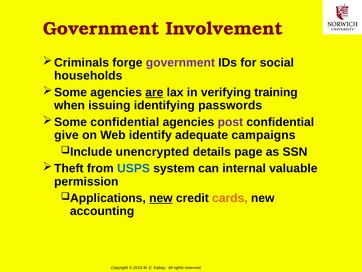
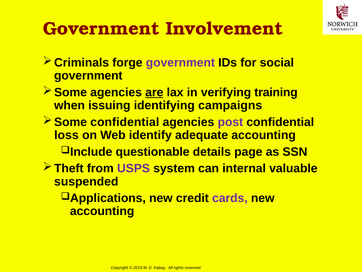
households: households -> government (88, 76)
passwords: passwords -> campaigns (230, 105)
give: give -> loss (66, 135)
adequate campaigns: campaigns -> accounting (264, 135)
unencrypted: unencrypted -> questionable (153, 152)
USPS colour: blue -> purple (133, 168)
permission: permission -> suspended (86, 181)
new underline: present -> none (161, 198)
cards colour: orange -> purple (230, 198)
